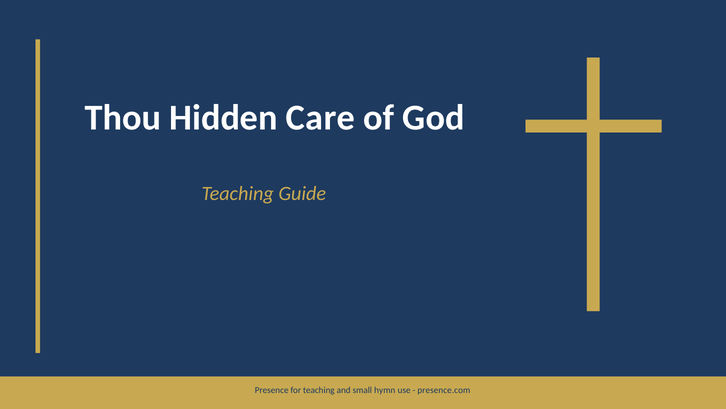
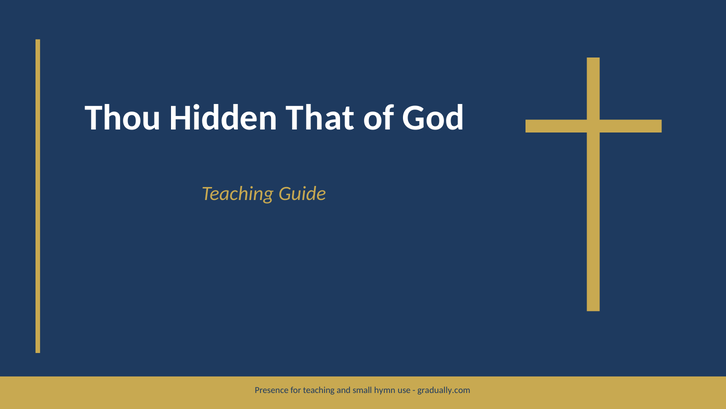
Care: Care -> That (320, 117)
presence.com: presence.com -> gradually.com (444, 389)
